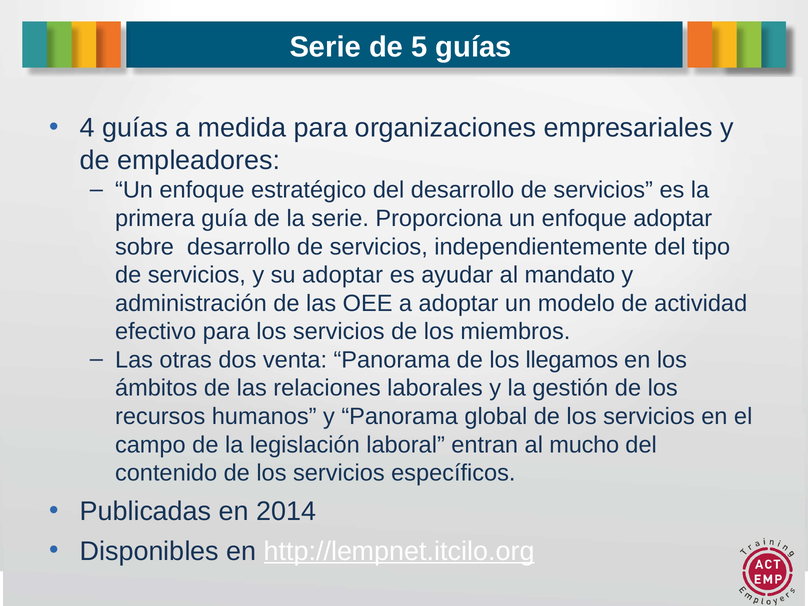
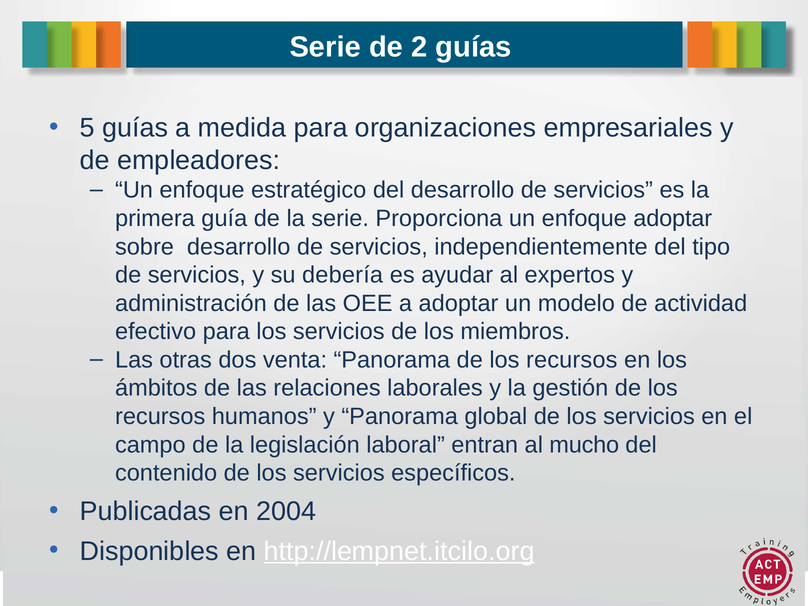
5: 5 -> 2 (419, 47)
4: 4 -> 5 (87, 128)
su adoptar: adoptar -> debería (343, 275)
mandato: mandato -> expertos (570, 275)
Panorama de los llegamos: llegamos -> recursos (572, 360)
2014: 2014 -> 2004 (286, 511)
